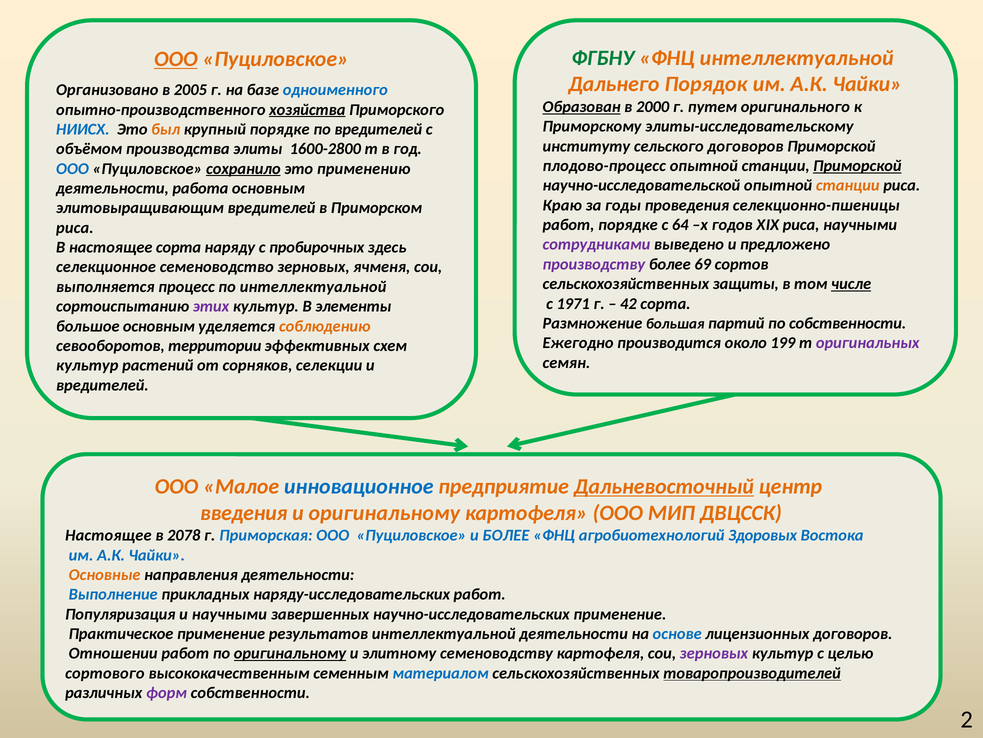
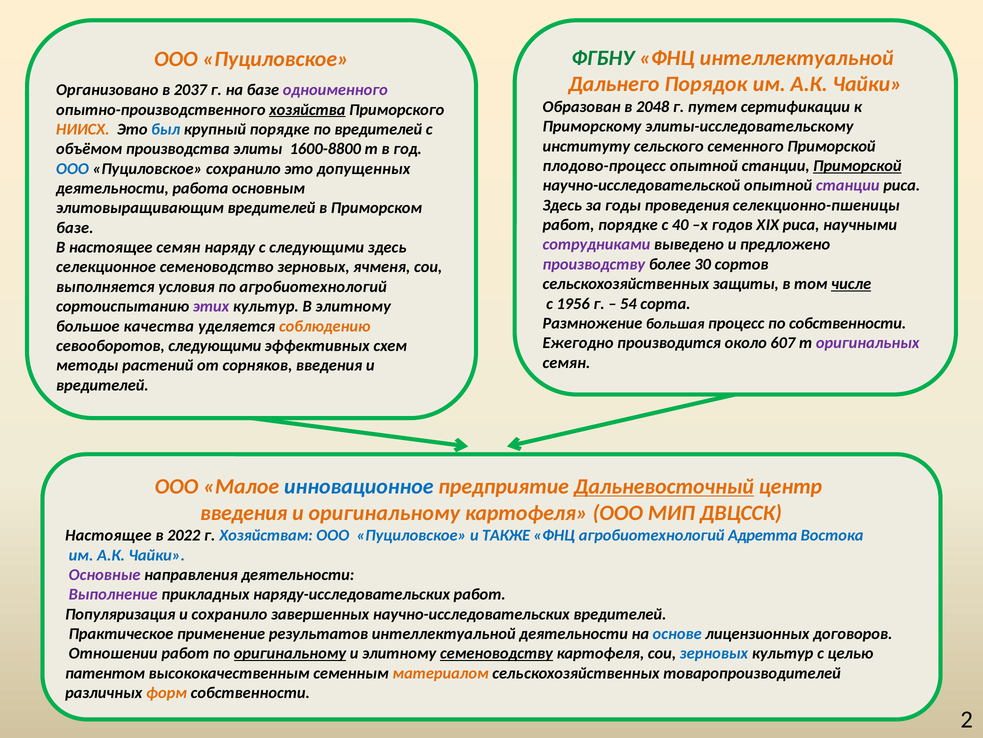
ООО underline: present -> none (176, 59)
2005: 2005 -> 2037 (190, 90)
одноименного colour: blue -> purple (335, 90)
Образован underline: present -> none (582, 107)
2000: 2000 -> 2048 (653, 107)
оригинального: оригинального -> сертификации (795, 107)
НИИСХ colour: blue -> orange (83, 129)
был colour: orange -> blue (166, 129)
сельского договоров: договоров -> семенного (746, 146)
1600-2800: 1600-2800 -> 1600-8800 (325, 149)
сохранило underline: present -> none (243, 168)
применению: применению -> допущенных (364, 168)
станции colour: orange -> purple (848, 185)
Краю: Краю -> Здесь (562, 205)
64: 64 -> 40 (680, 225)
риса: риса -> базе (75, 227)
настоящее сорта: сорта -> семян (178, 247)
с пробирочных: пробирочных -> следующими (317, 247)
69: 69 -> 30 (703, 264)
процесс: процесс -> условия (187, 286)
по интеллектуальной: интеллектуальной -> агробиотехнологий (313, 286)
1971: 1971 -> 1956 (573, 303)
42: 42 -> 54 (628, 303)
В элементы: элементы -> элитному (353, 306)
партий: партий -> процесс (736, 323)
большое основным: основным -> качества (159, 326)
199: 199 -> 607 (783, 343)
севооборотов территории: территории -> следующими (215, 345)
культур: культур -> методы (87, 365)
сорняков селекции: селекции -> введения (329, 365)
2078: 2078 -> 2022 (184, 535)
Приморская: Приморская -> Хозяйствам (266, 535)
и БОЛЕЕ: БОЛЕЕ -> ТАКЖЕ (506, 535)
Здоровых: Здоровых -> Адретта (763, 535)
Основные colour: orange -> purple (105, 574)
Выполнение colour: blue -> purple (113, 594)
и научными: научными -> сохранило (229, 614)
научно-исследовательских применение: применение -> вредителей (620, 614)
семеноводству underline: none -> present (496, 653)
зерновых colour: purple -> blue (714, 653)
сортового: сортового -> патентом (105, 673)
материалом colour: blue -> orange (441, 673)
товаропроизводителей underline: present -> none (752, 673)
форм colour: purple -> orange (167, 692)
